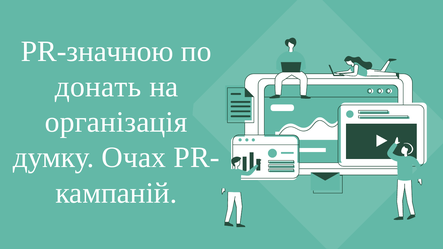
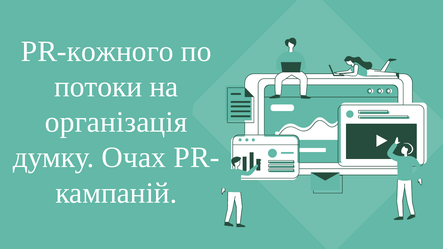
PR-значною: PR-значною -> PR-кожного (97, 51)
донать: донать -> потоки (98, 87)
